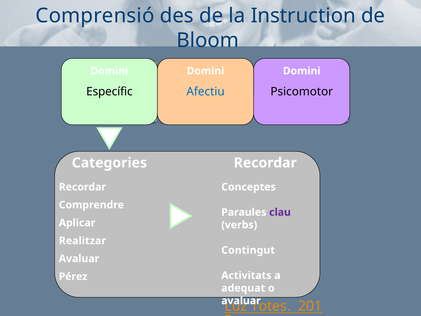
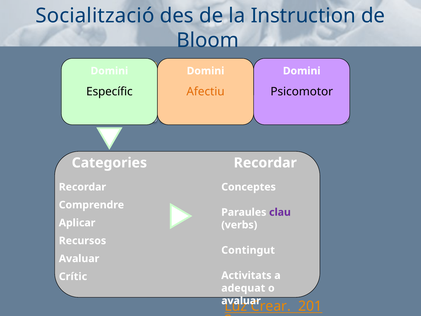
Comprensió: Comprensió -> Socialització (95, 16)
Afectiu colour: blue -> orange (206, 92)
Realitzar: Realitzar -> Recursos (82, 241)
Pérez: Pérez -> Crític (73, 276)
Totes: Totes -> Crear (271, 306)
